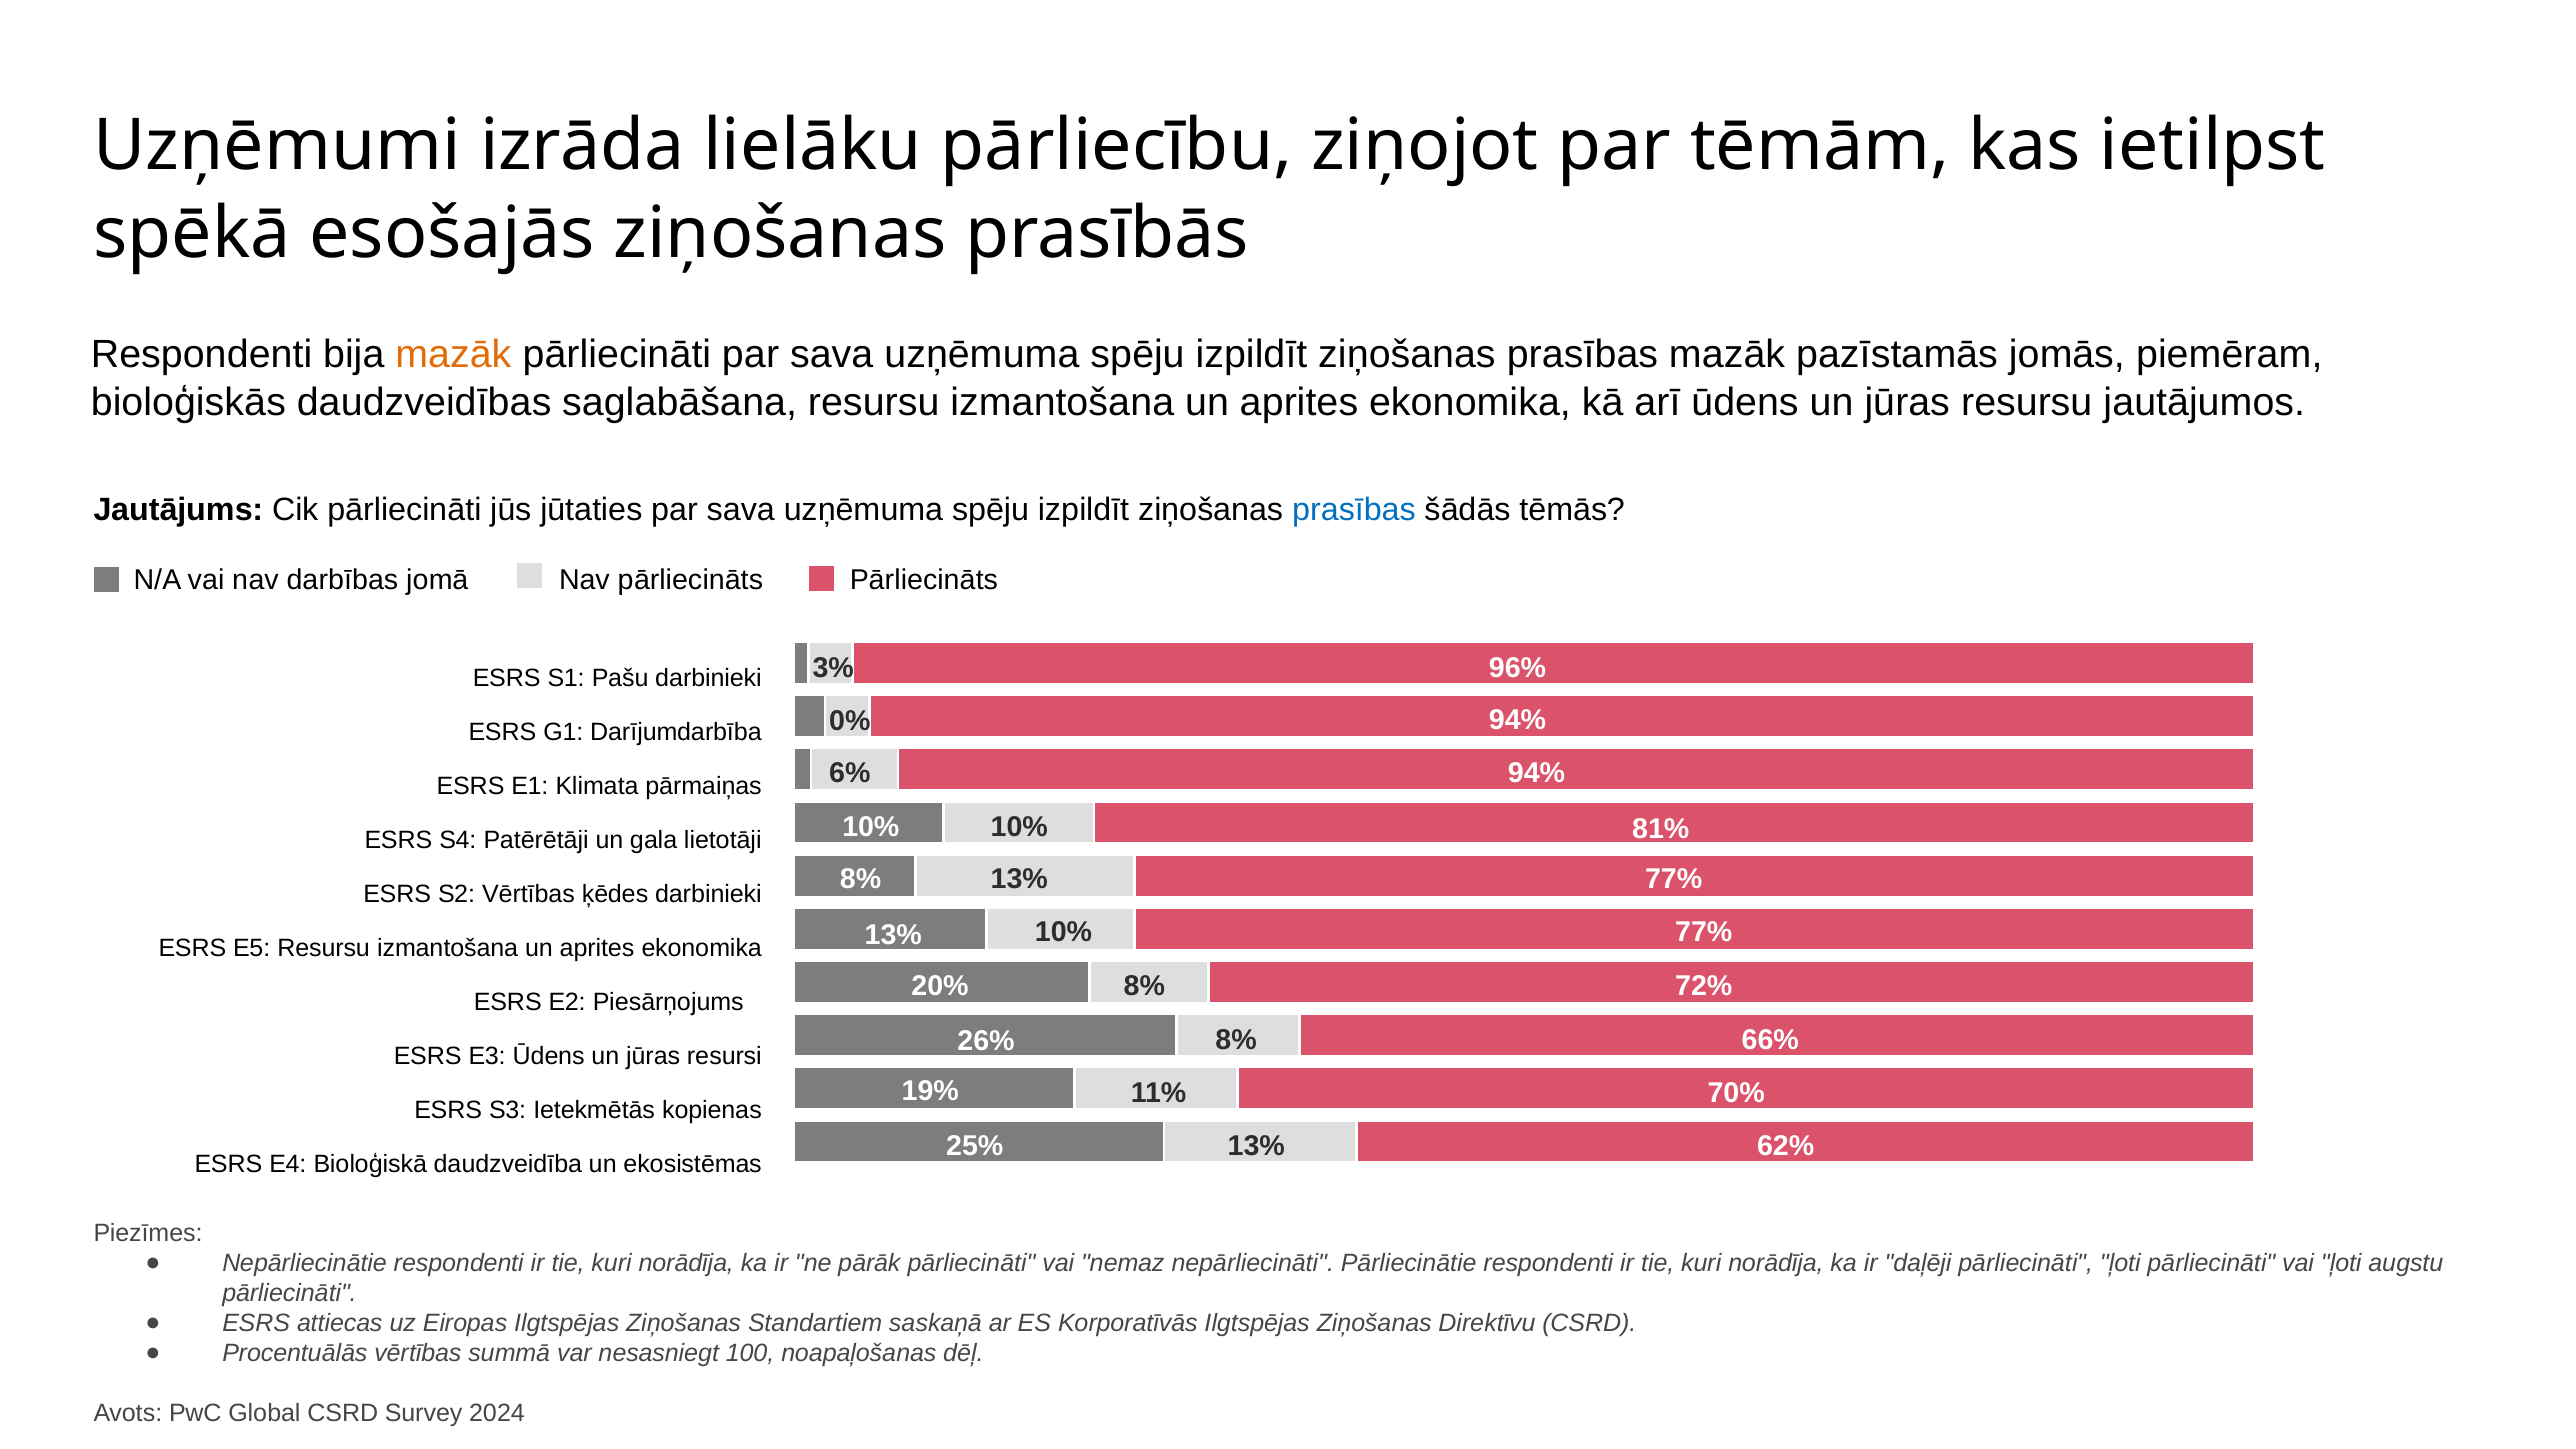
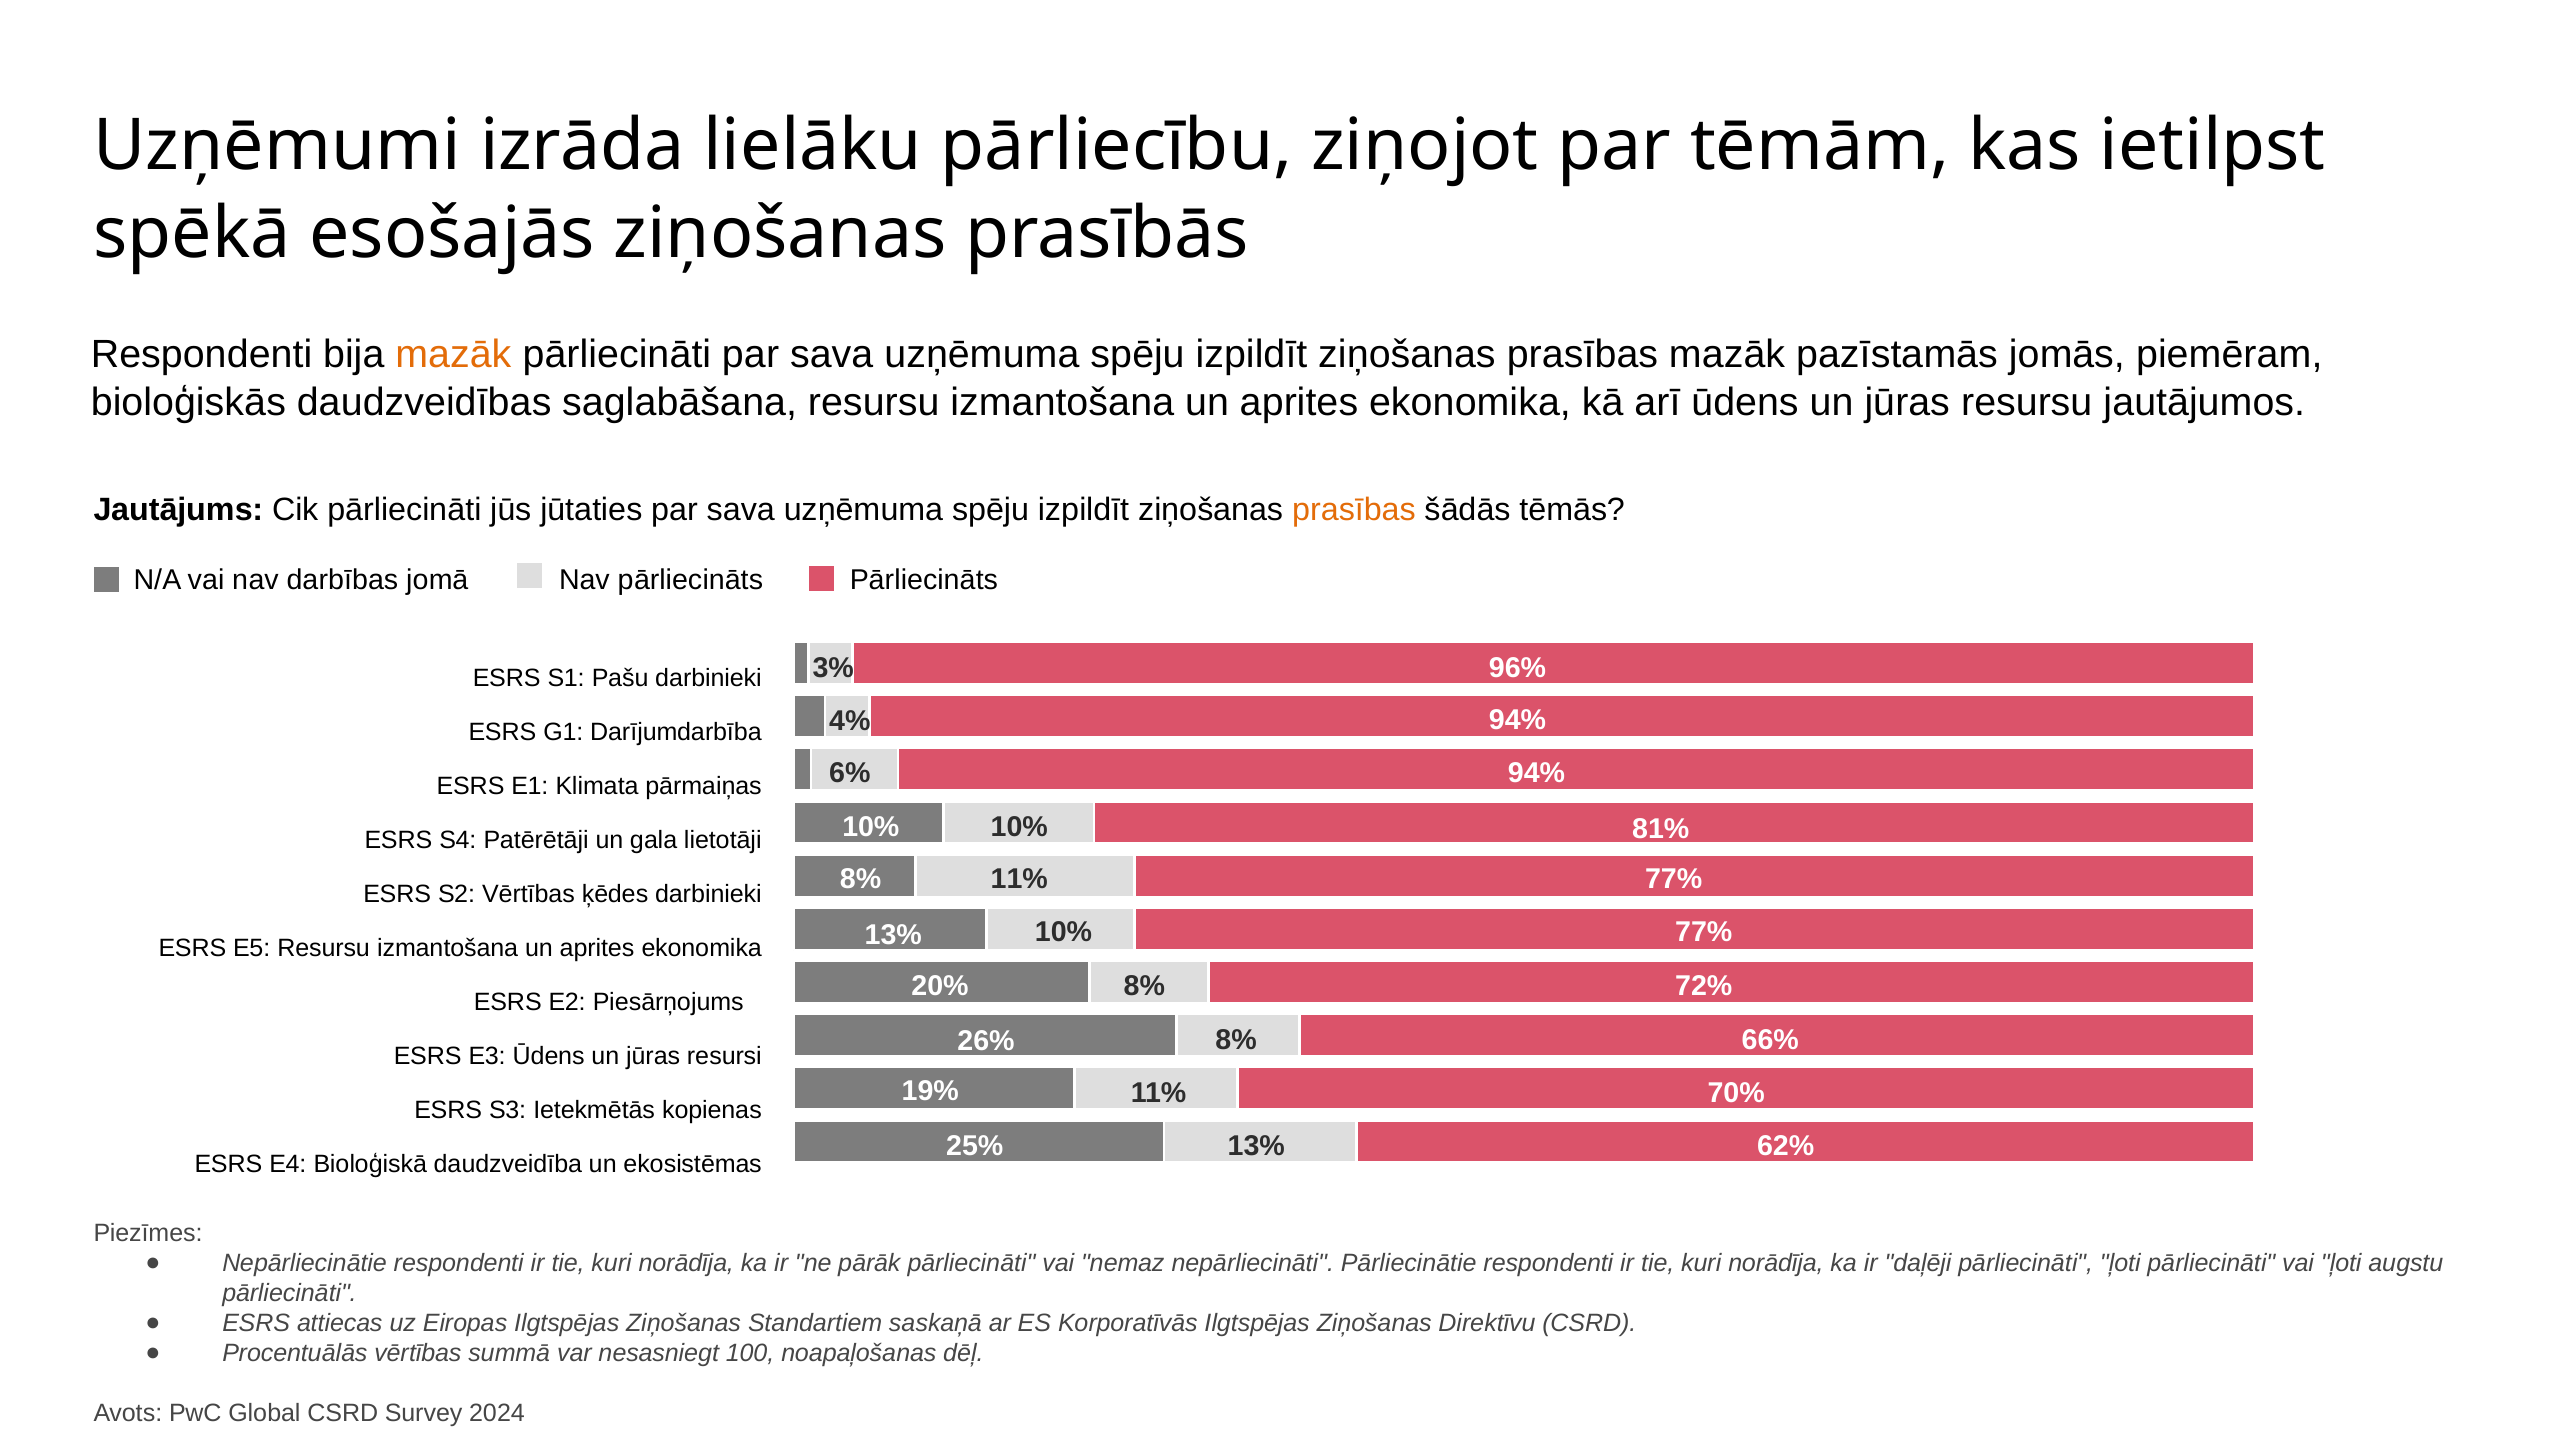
prasības colour: blue -> orange (1354, 510)
0%: 0% -> 4% (850, 721)
13%: 13% -> 11% (1019, 879)
